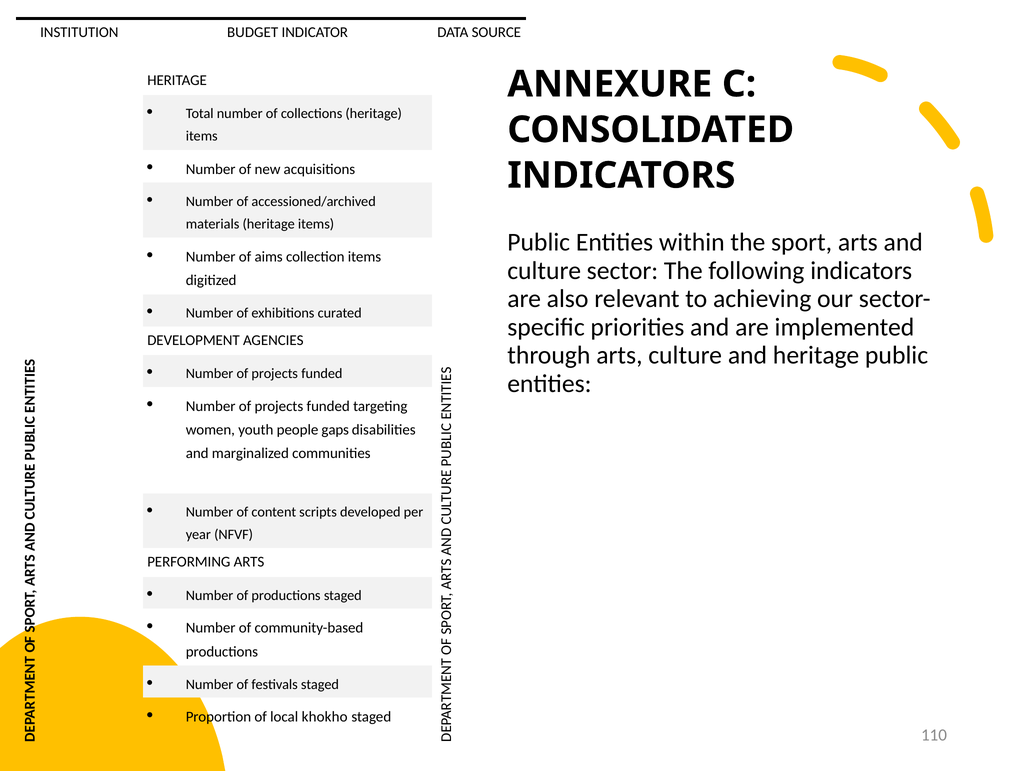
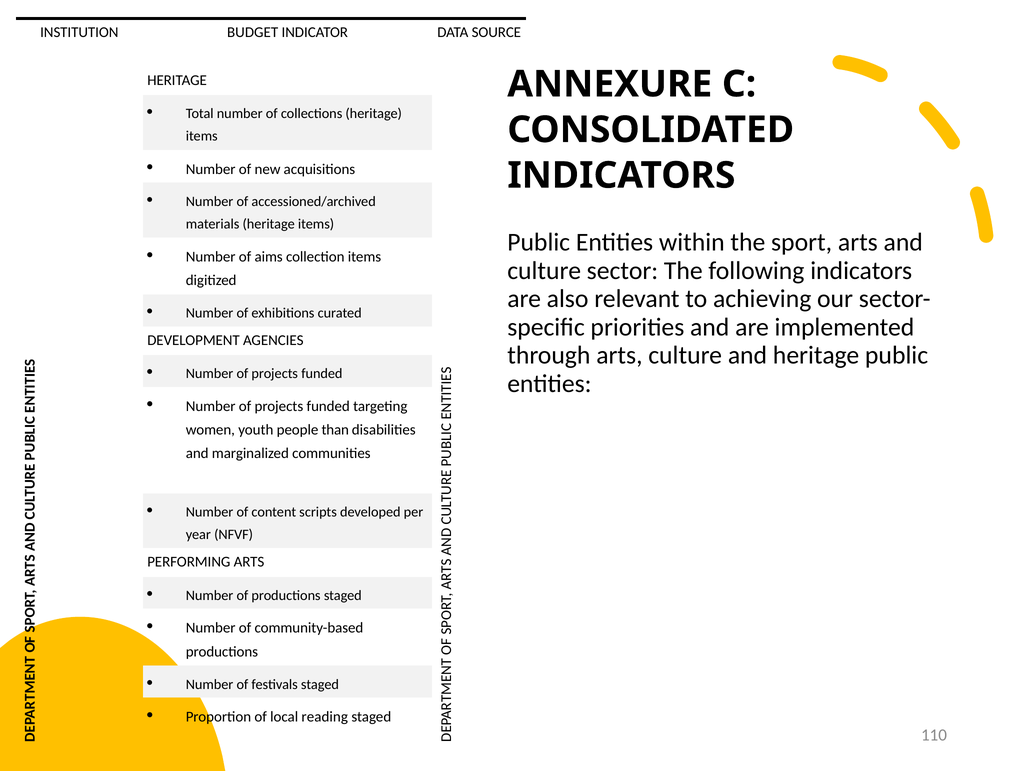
gaps: gaps -> than (335, 430)
khokho: khokho -> reading (325, 717)
